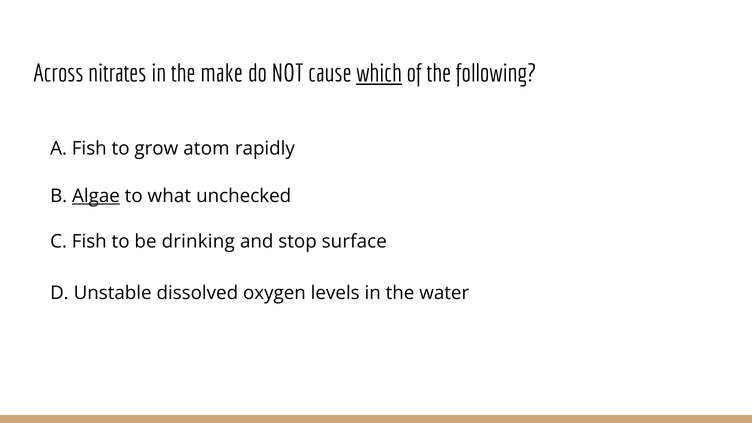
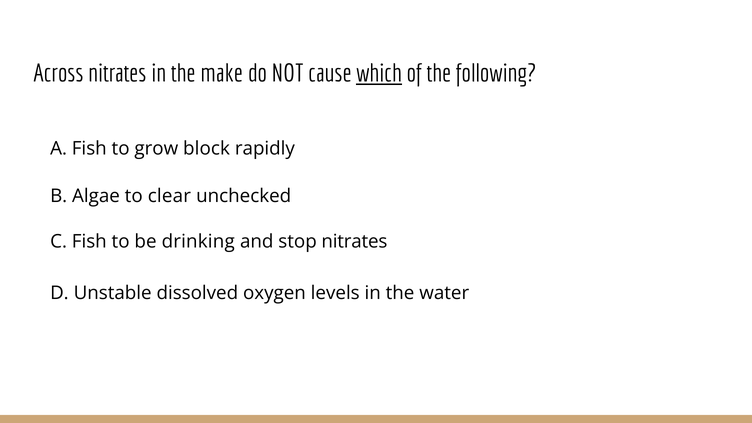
atom: atom -> block (206, 148)
Algae underline: present -> none (96, 196)
what: what -> clear (169, 196)
stop surface: surface -> nitrates (354, 242)
